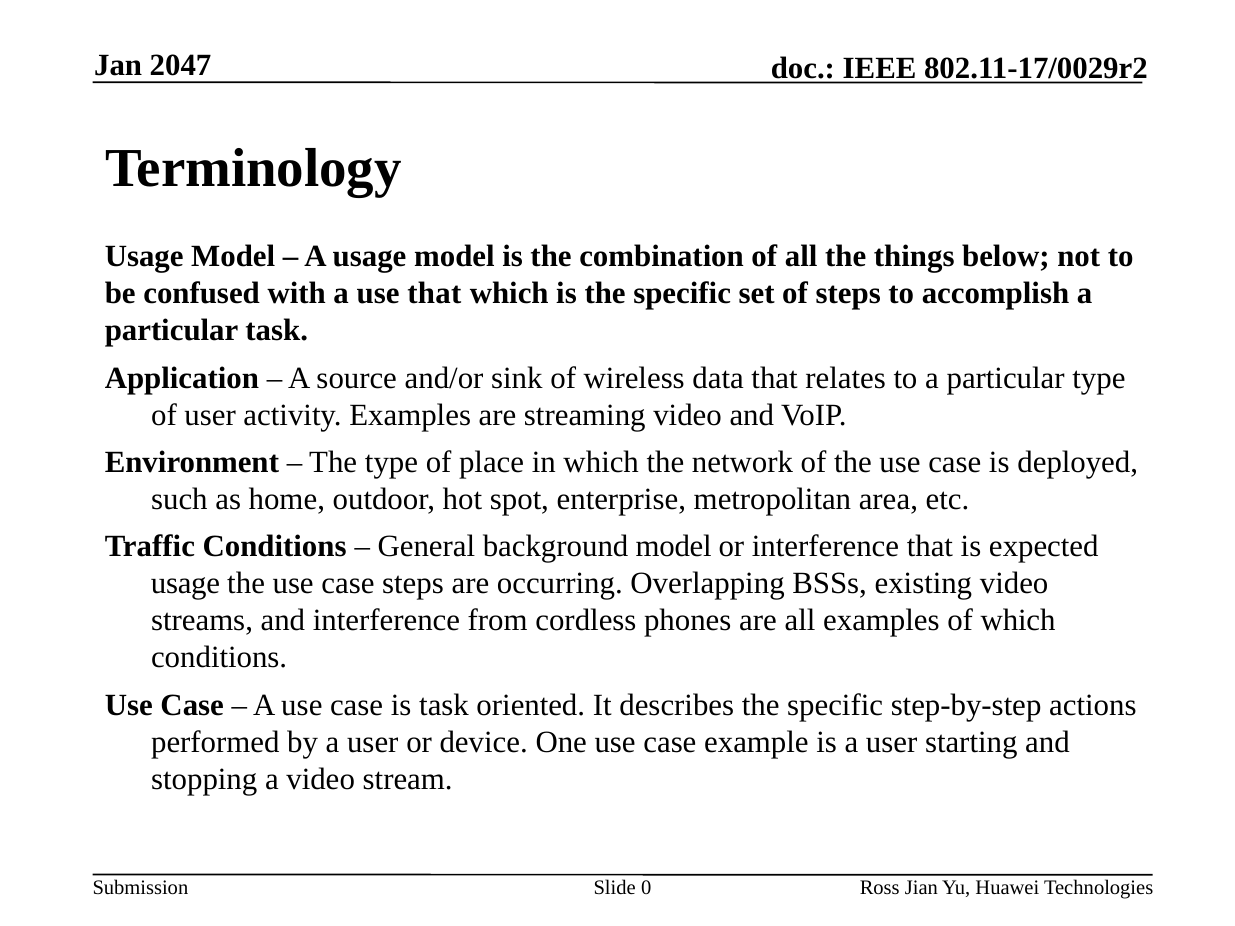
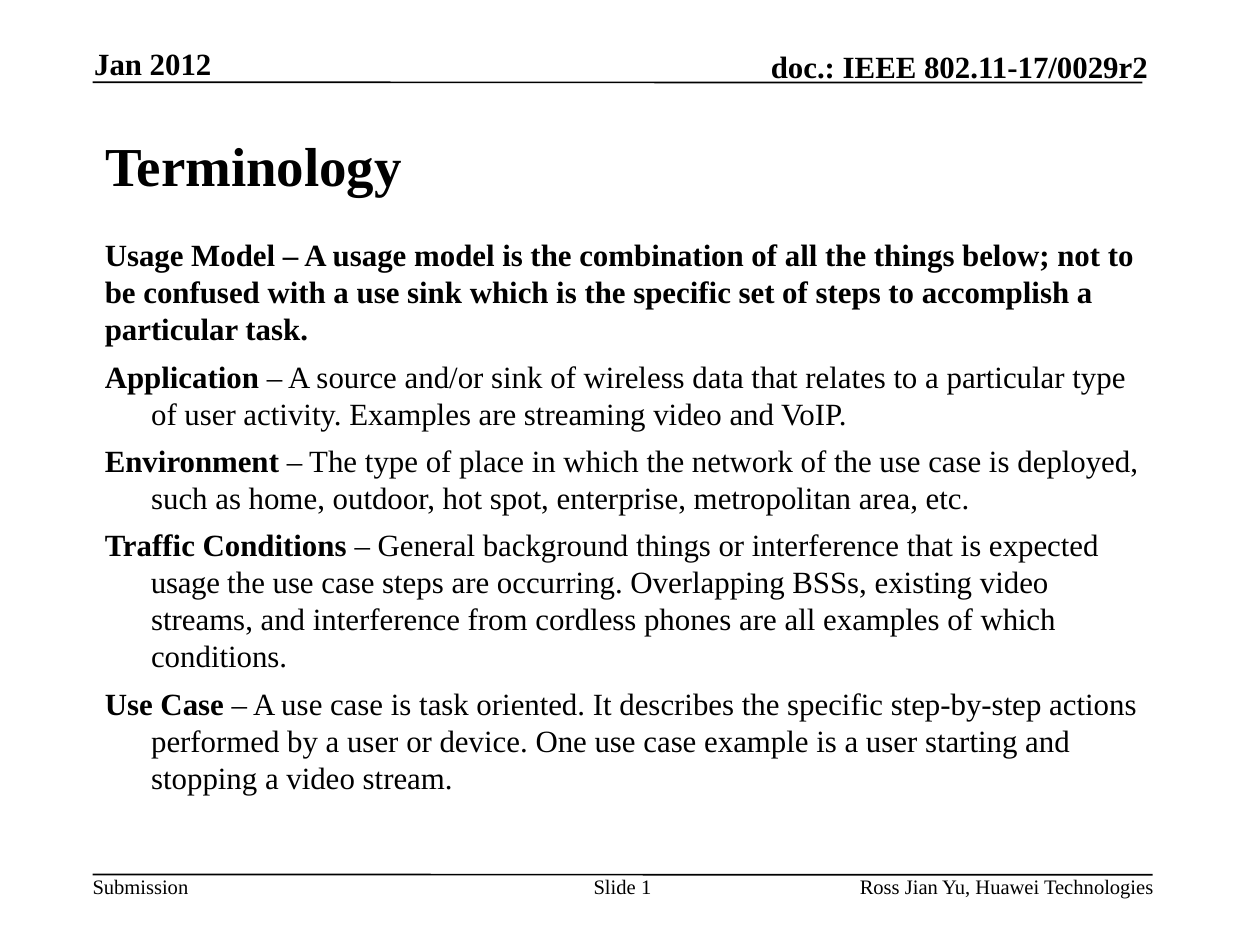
2047: 2047 -> 2012 (181, 65)
use that: that -> sink (435, 294)
background model: model -> things (674, 547)
0: 0 -> 1 (646, 888)
